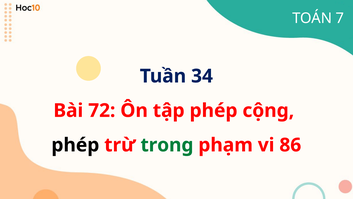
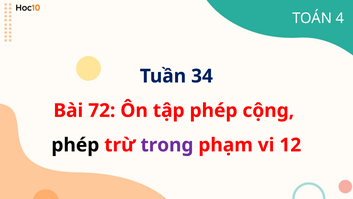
7: 7 -> 4 (340, 18)
trong colour: green -> purple (167, 145)
86: 86 -> 12 (290, 145)
